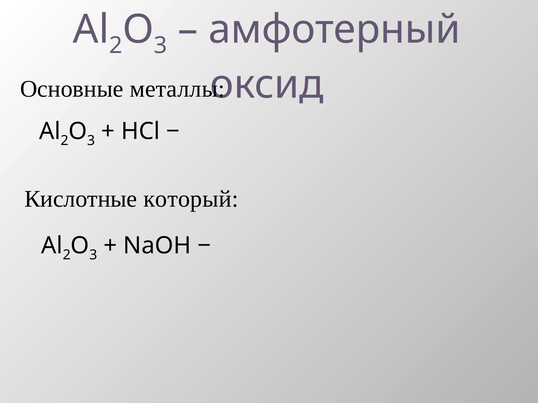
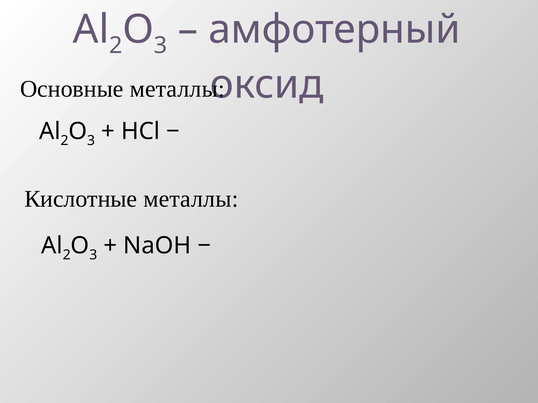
Кислотные который: который -> металлы (191, 199)
